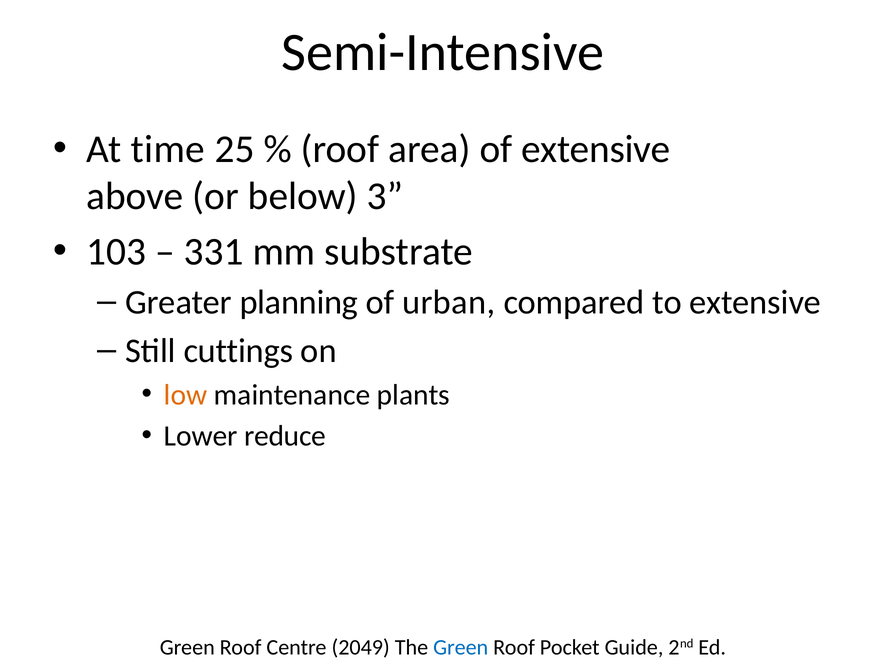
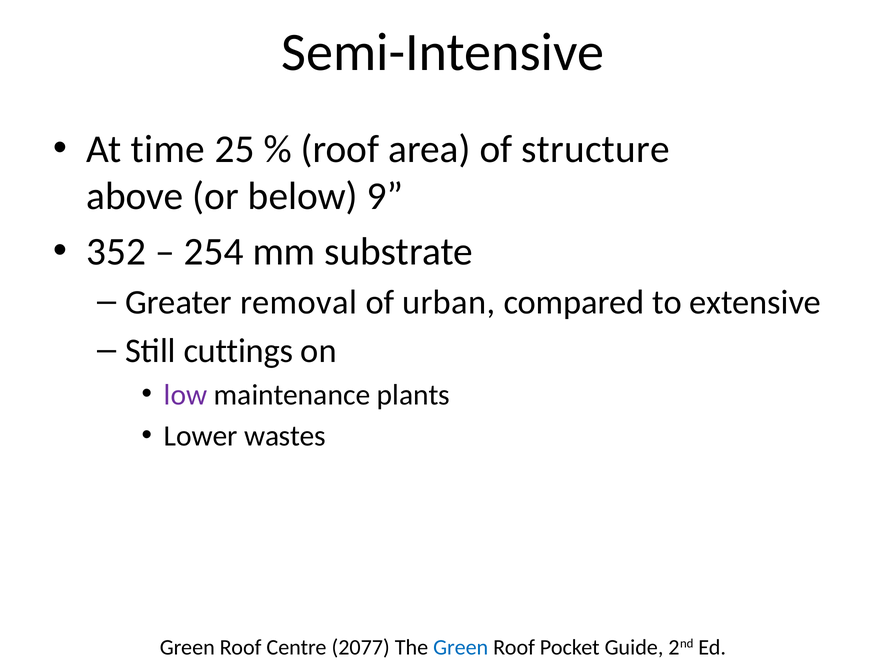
of extensive: extensive -> structure (595, 149)
3: 3 -> 9 (385, 196)
103: 103 -> 352 (116, 251)
331: 331 -> 254 (214, 251)
planning: planning -> removal (299, 302)
low colour: orange -> purple (186, 394)
reduce: reduce -> wastes (285, 436)
2049: 2049 -> 2077 (361, 647)
